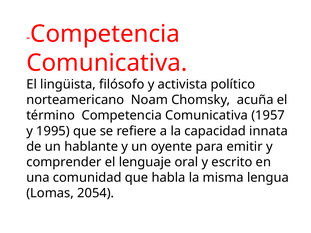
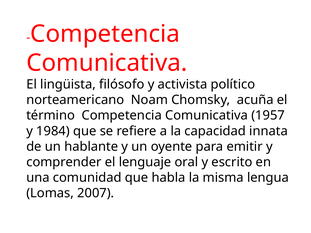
1995: 1995 -> 1984 (53, 131)
2054: 2054 -> 2007 (96, 193)
